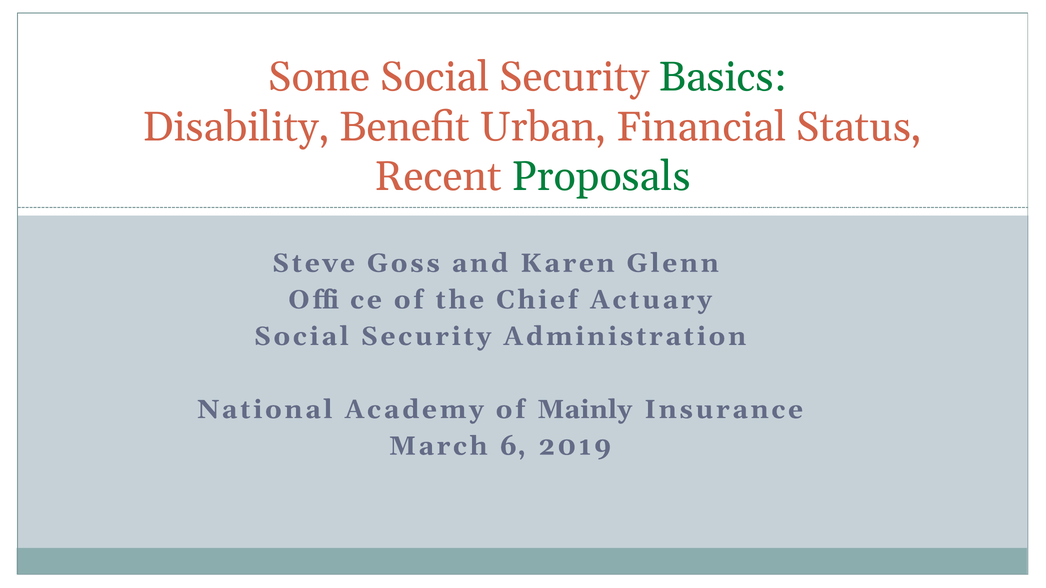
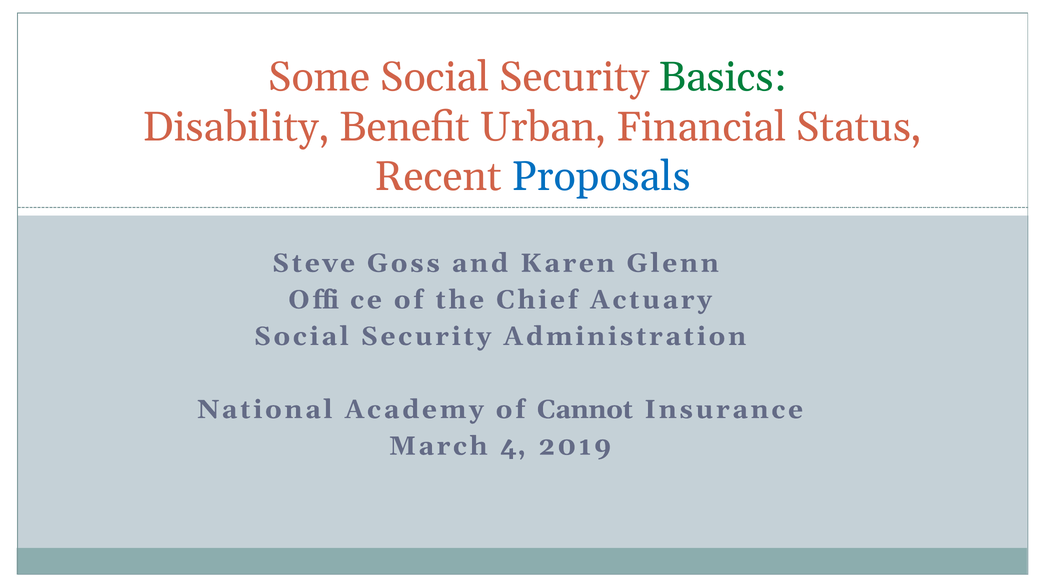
Proposals colour: green -> blue (601, 177)
Mainly: Mainly -> Cannot (585, 410)
6: 6 -> 4 (513, 446)
